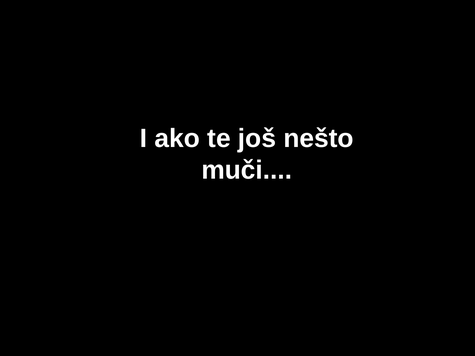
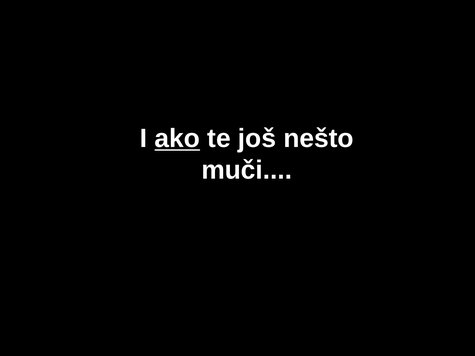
ako underline: none -> present (177, 139)
